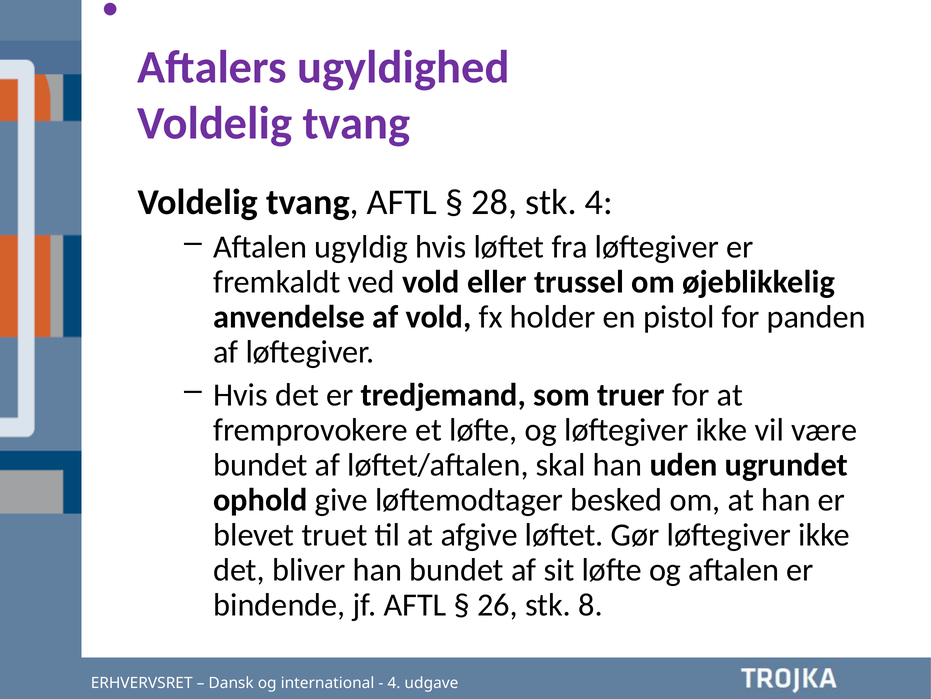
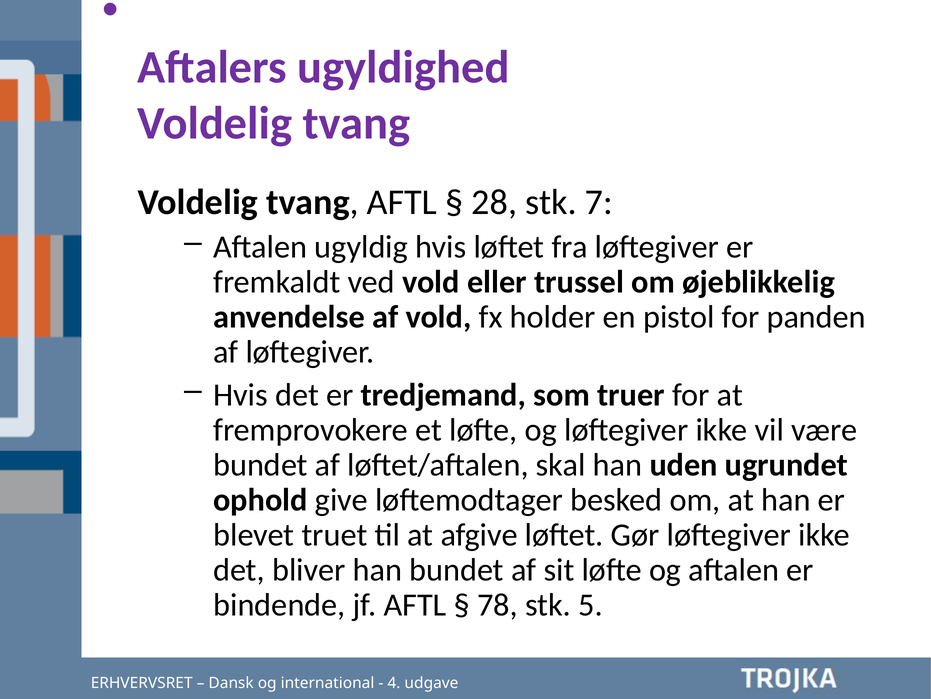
stk 4: 4 -> 7 (599, 202)
26: 26 -> 78 (497, 604)
8: 8 -> 5 (590, 604)
